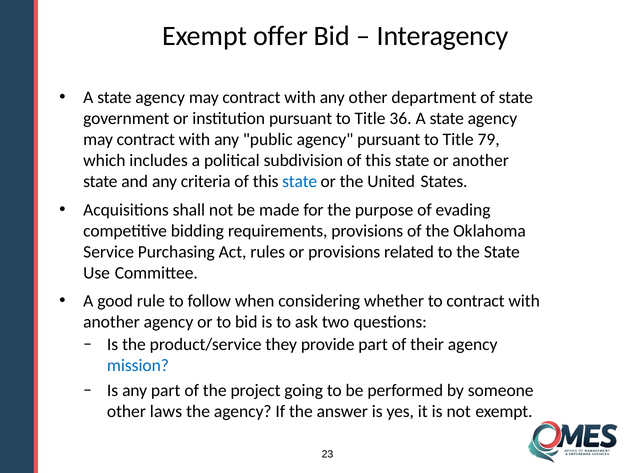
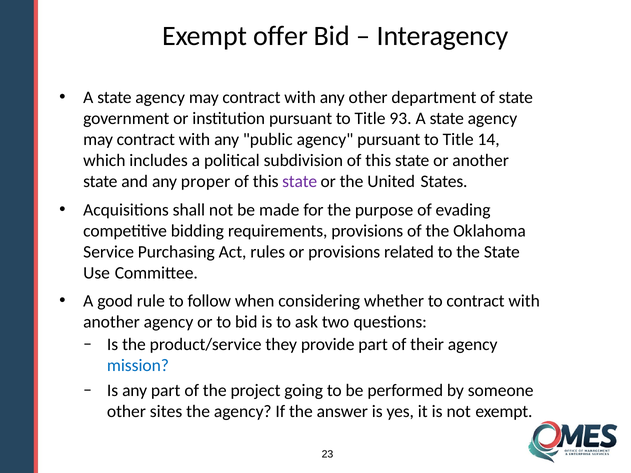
36: 36 -> 93 (400, 119)
79: 79 -> 14 (489, 140)
criteria: criteria -> proper (206, 182)
state colour: blue -> purple (300, 182)
laws: laws -> sites (166, 412)
